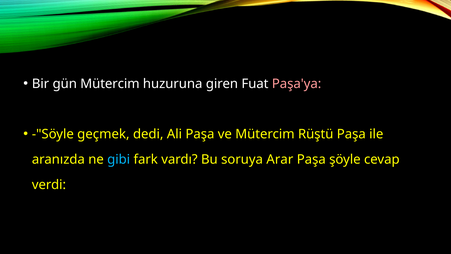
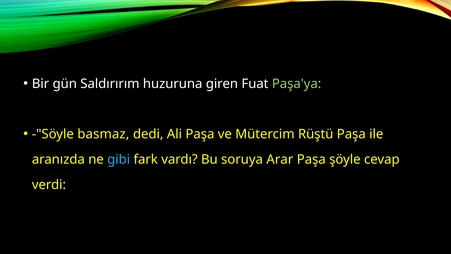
gün Mütercim: Mütercim -> Saldırırım (110, 84)
Paşa'ya colour: pink -> light green (297, 84)
geçmek: geçmek -> basmaz (103, 134)
